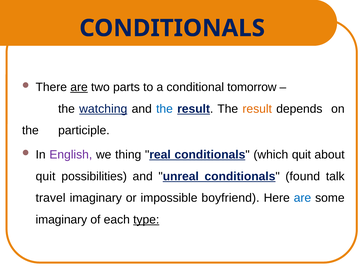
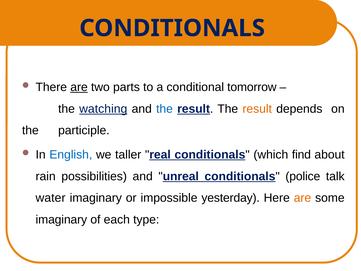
English colour: purple -> blue (71, 154)
thing: thing -> taller (128, 154)
which quit: quit -> find (301, 154)
quit: quit -> rain (46, 176)
found: found -> police (303, 176)
travel: travel -> water (51, 198)
boyfriend: boyfriend -> yesterday (231, 198)
are colour: blue -> orange (302, 198)
type underline: present -> none (146, 219)
